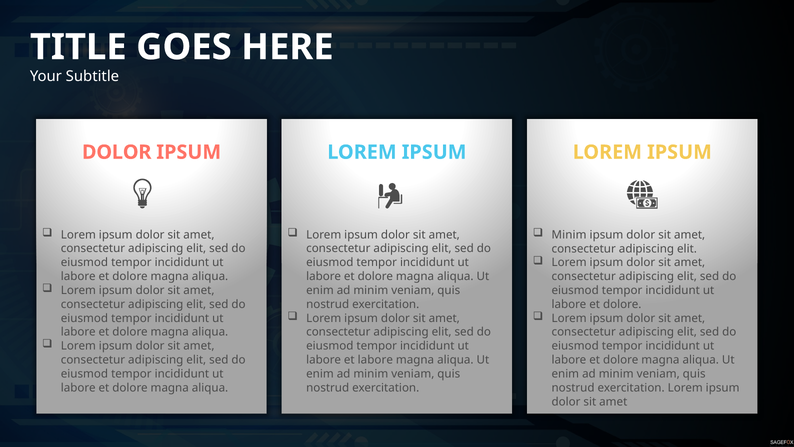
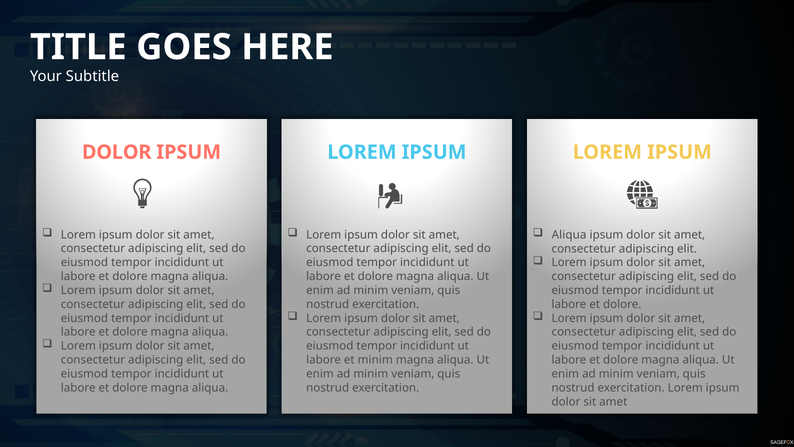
Minim: Minim -> Aliqua (569, 235)
et labore: labore -> minim (375, 360)
